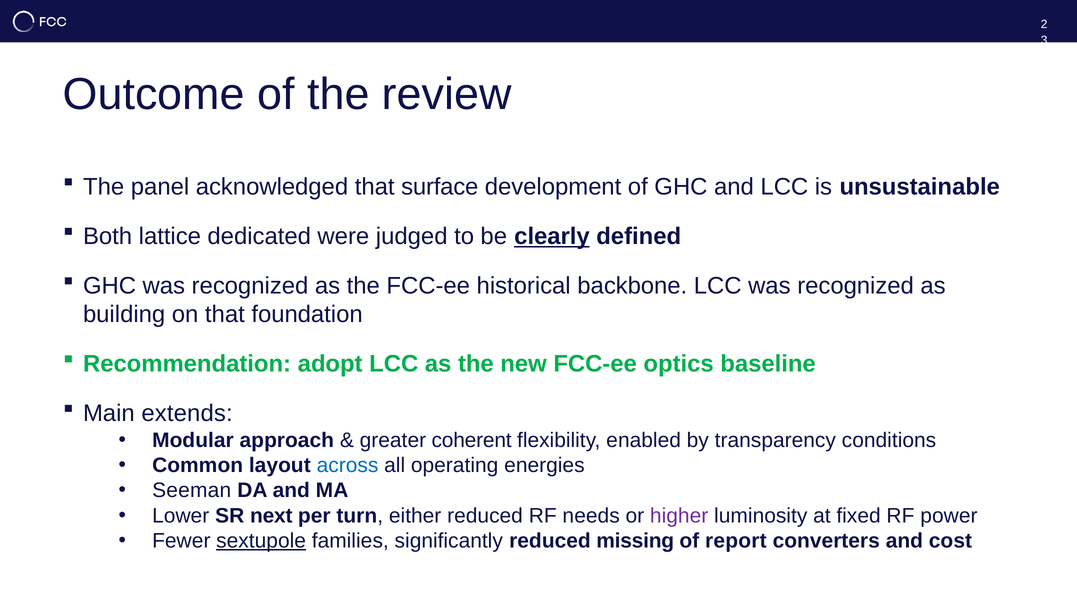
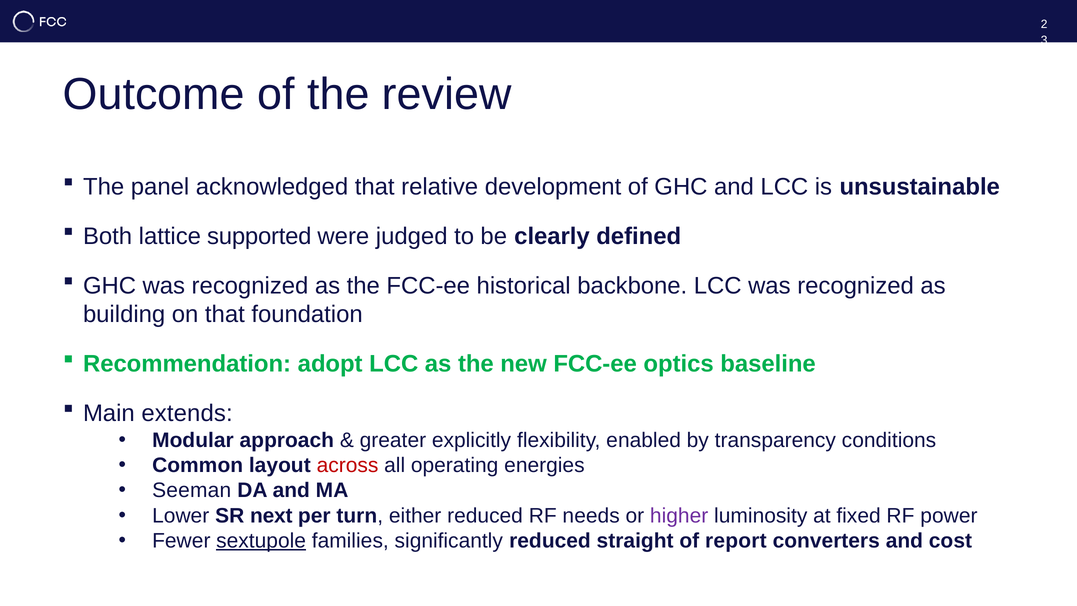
surface: surface -> relative (440, 187)
dedicated: dedicated -> supported (259, 236)
clearly underline: present -> none (552, 236)
coherent: coherent -> explicitly (472, 440)
across colour: blue -> red (348, 465)
missing: missing -> straight (635, 541)
